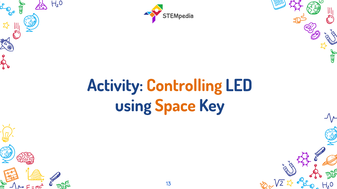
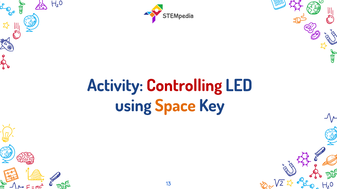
Controlling colour: orange -> red (184, 86)
